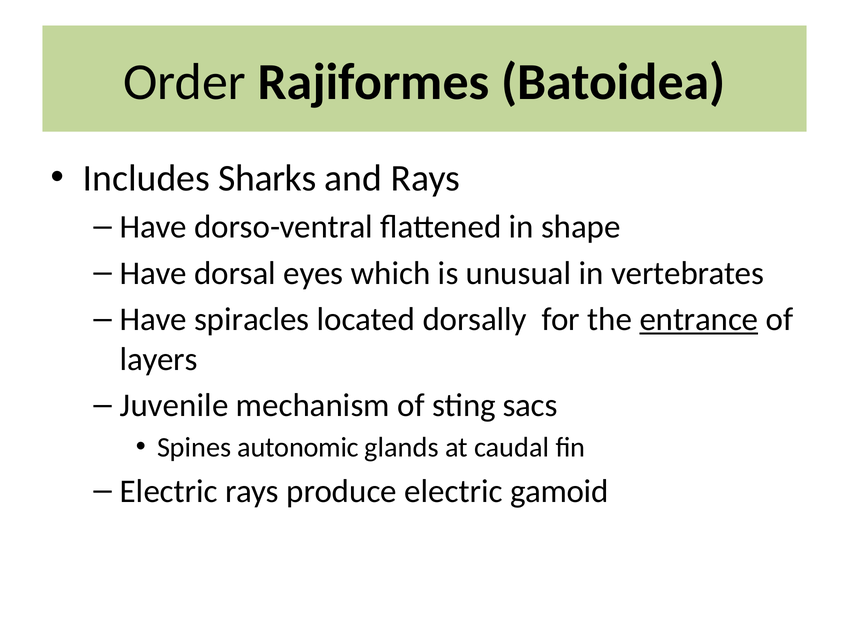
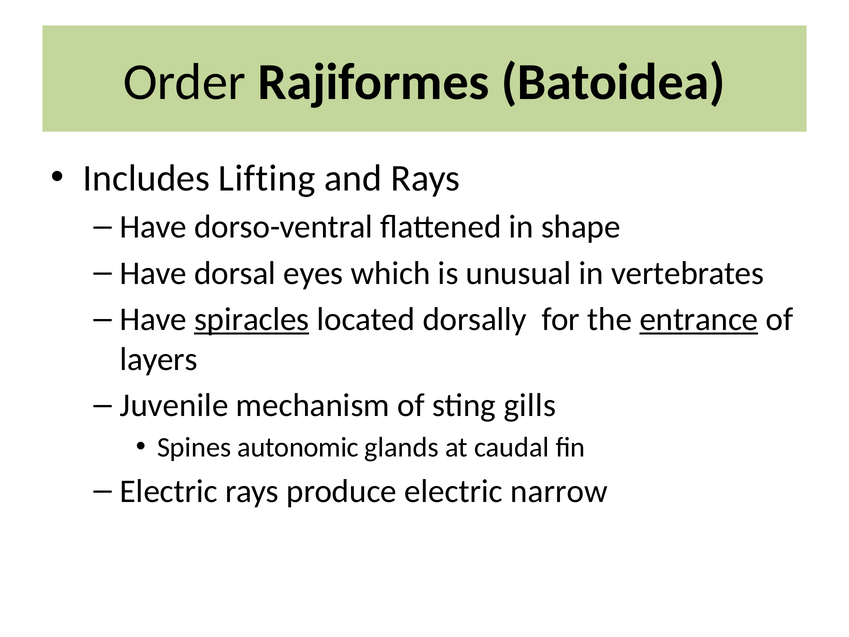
Sharks: Sharks -> Lifting (267, 178)
spiracles underline: none -> present (252, 319)
sacs: sacs -> gills (530, 405)
gamoid: gamoid -> narrow (559, 491)
